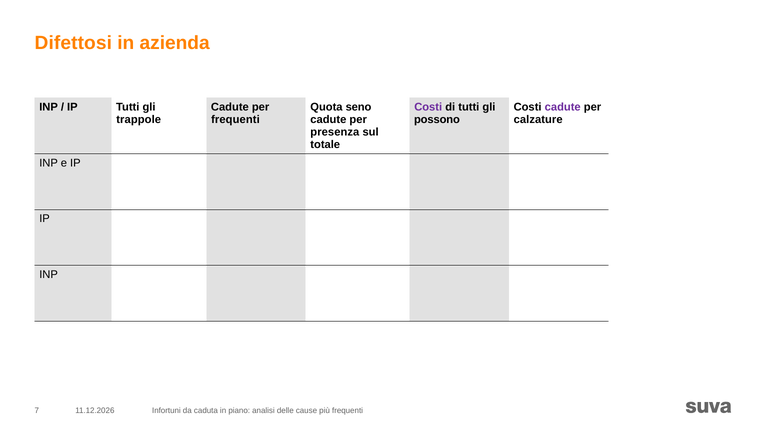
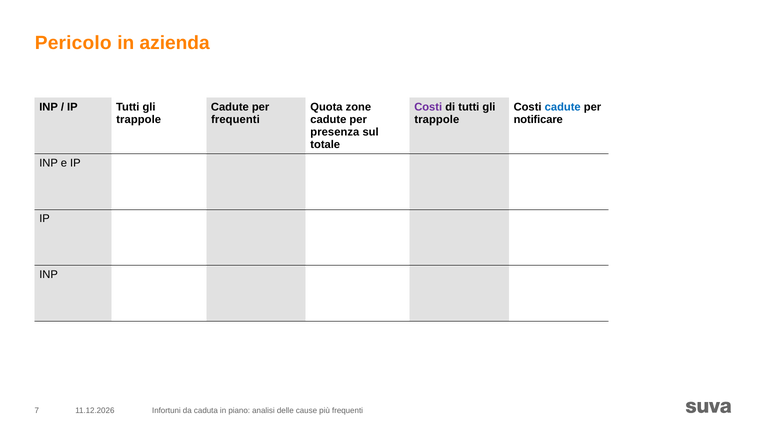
Difettosi: Difettosi -> Pericolo (73, 43)
seno: seno -> zone (358, 107)
cadute colour: purple -> blue (563, 107)
possono: possono -> trappole (437, 120)
calzature: calzature -> notificare (538, 120)
